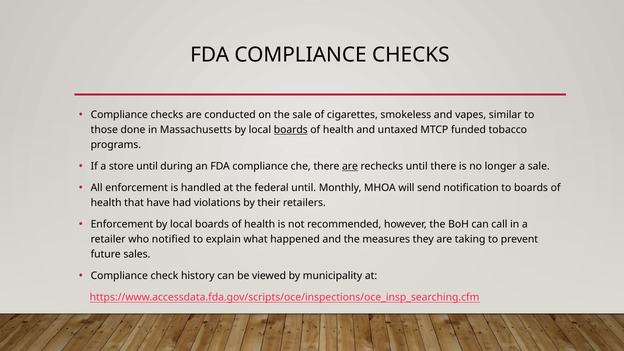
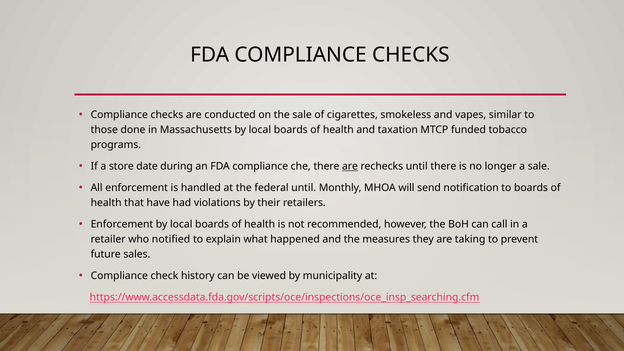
boards underline: present -> none (291, 130)
untaxed: untaxed -> taxation (398, 130)
store until: until -> date (147, 166)
